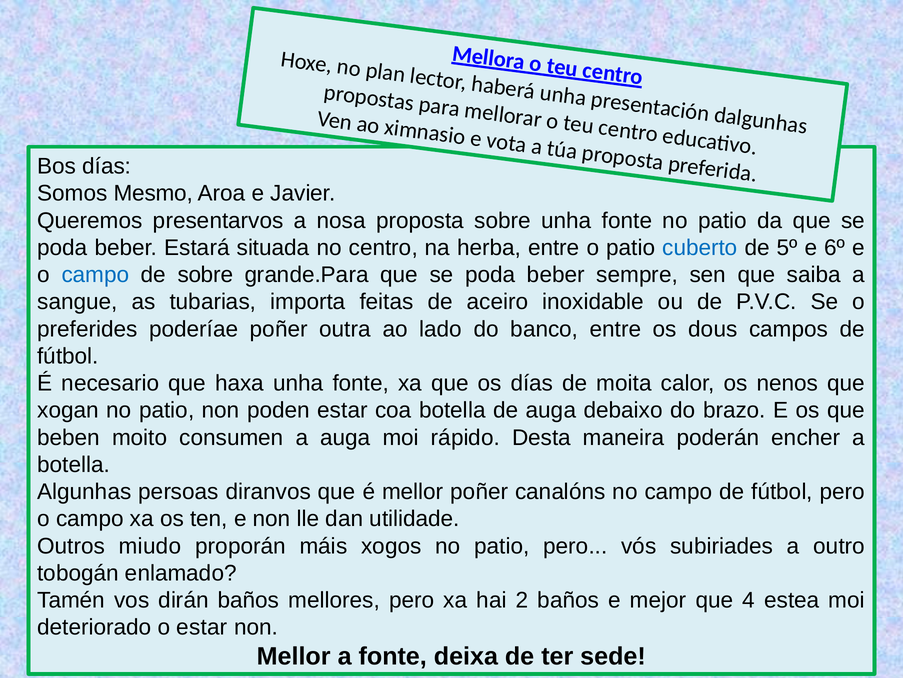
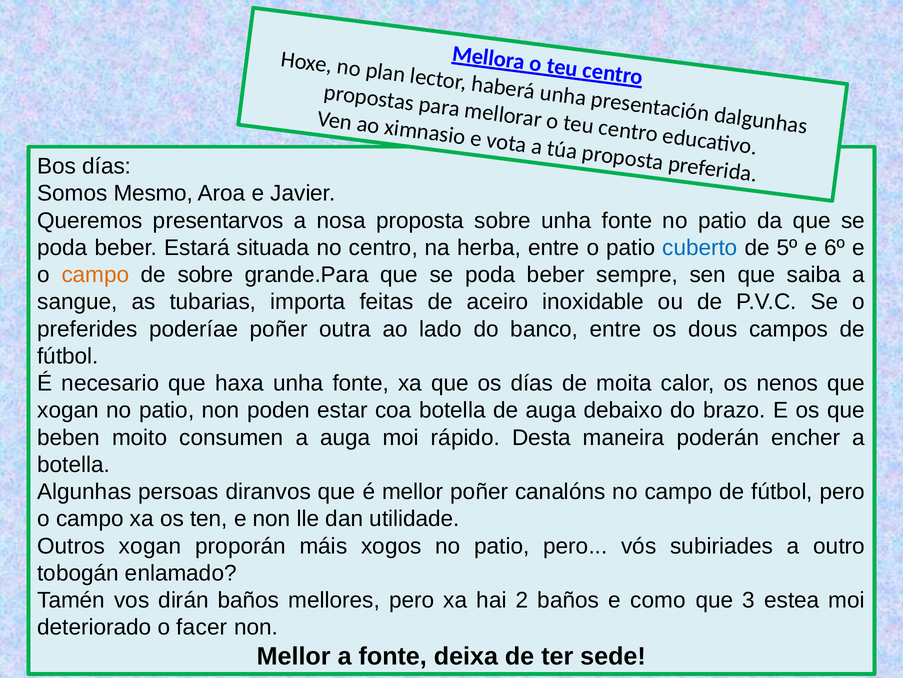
campo colour: blue -> orange (95, 275)
Outros miudo: miudo -> xogan (150, 545)
mejor: mejor -> como (658, 600)
4: 4 -> 3 (749, 600)
o estar: estar -> facer (202, 627)
